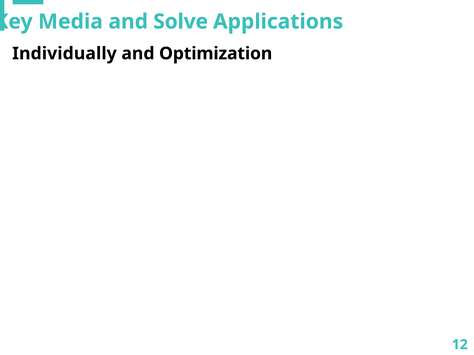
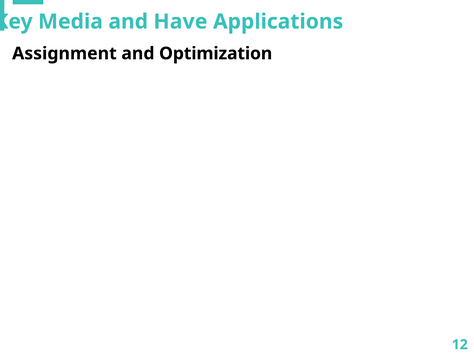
Solve: Solve -> Have (180, 22)
Individually: Individually -> Assignment (64, 54)
